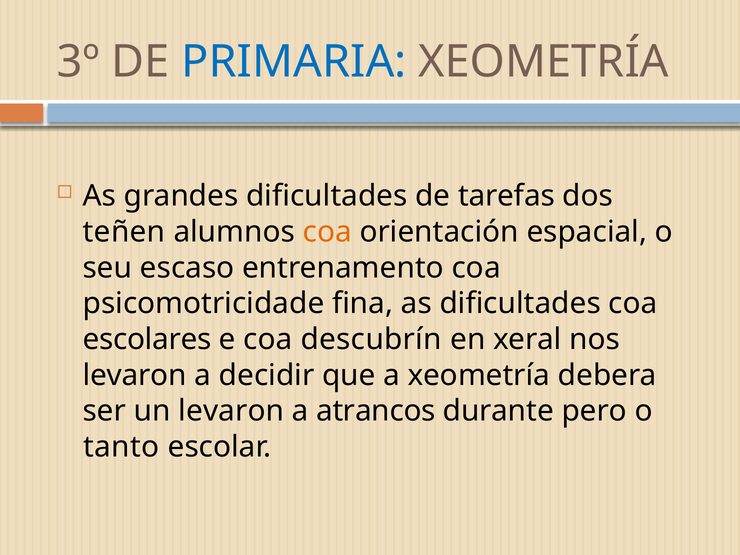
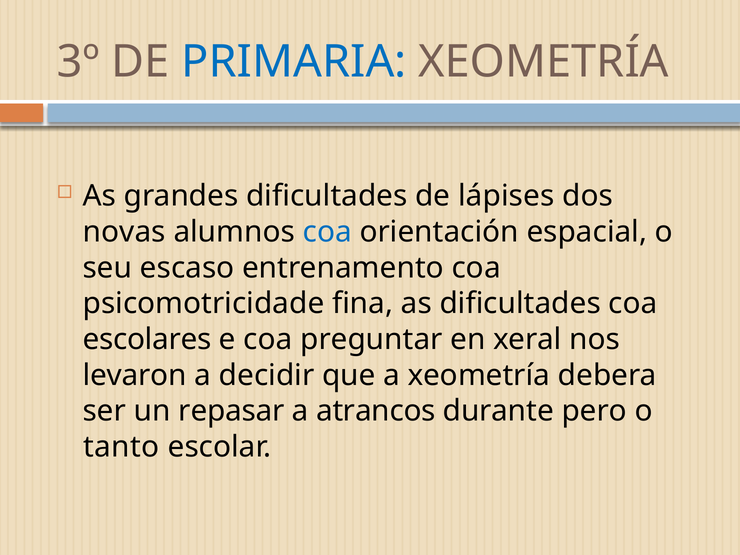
tarefas: tarefas -> lápises (506, 196)
teñen: teñen -> novas (124, 232)
coa colour: orange -> blue (327, 232)
descubrín: descubrín -> preguntar (371, 339)
un levaron: levaron -> repasar (231, 411)
